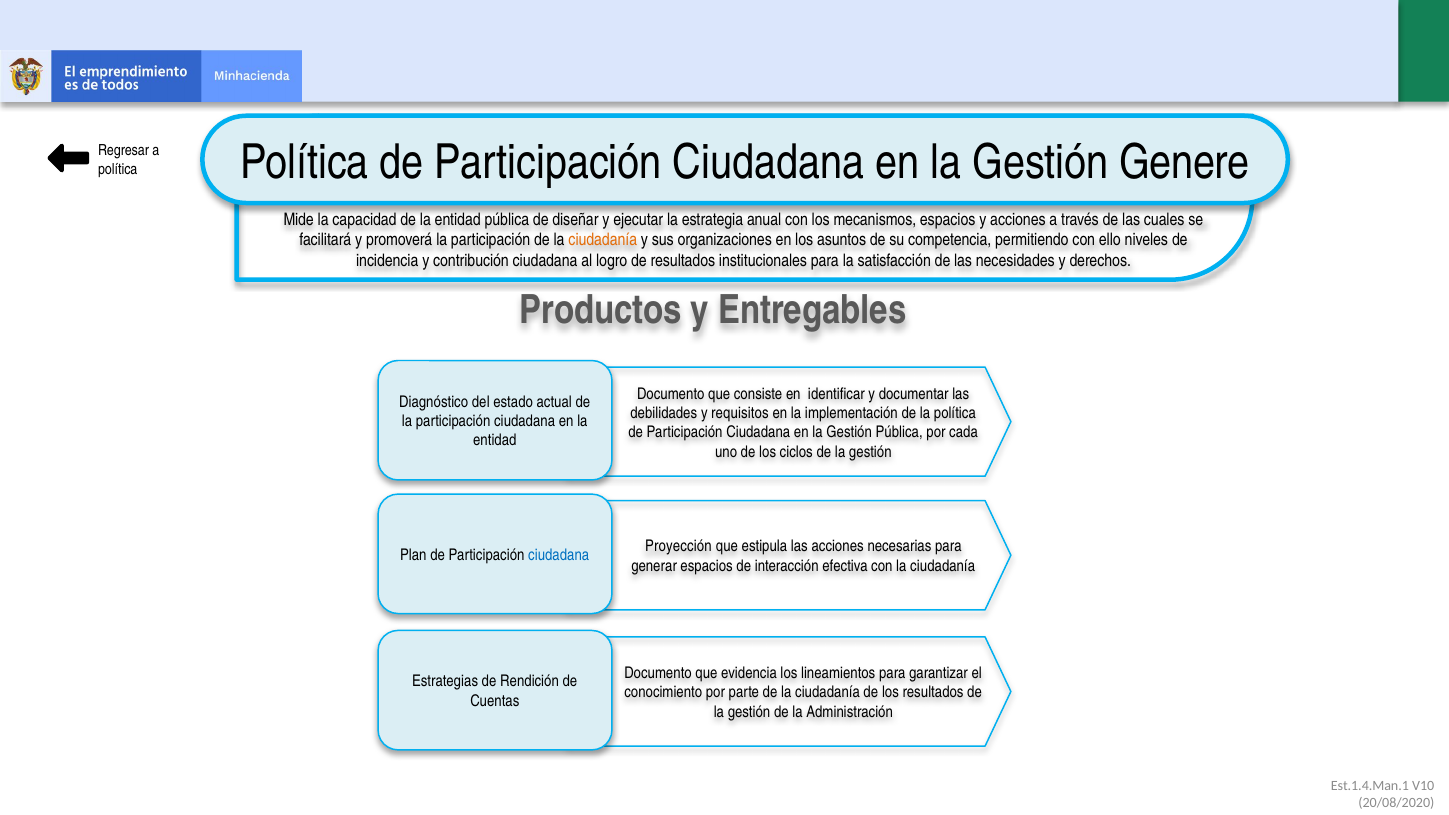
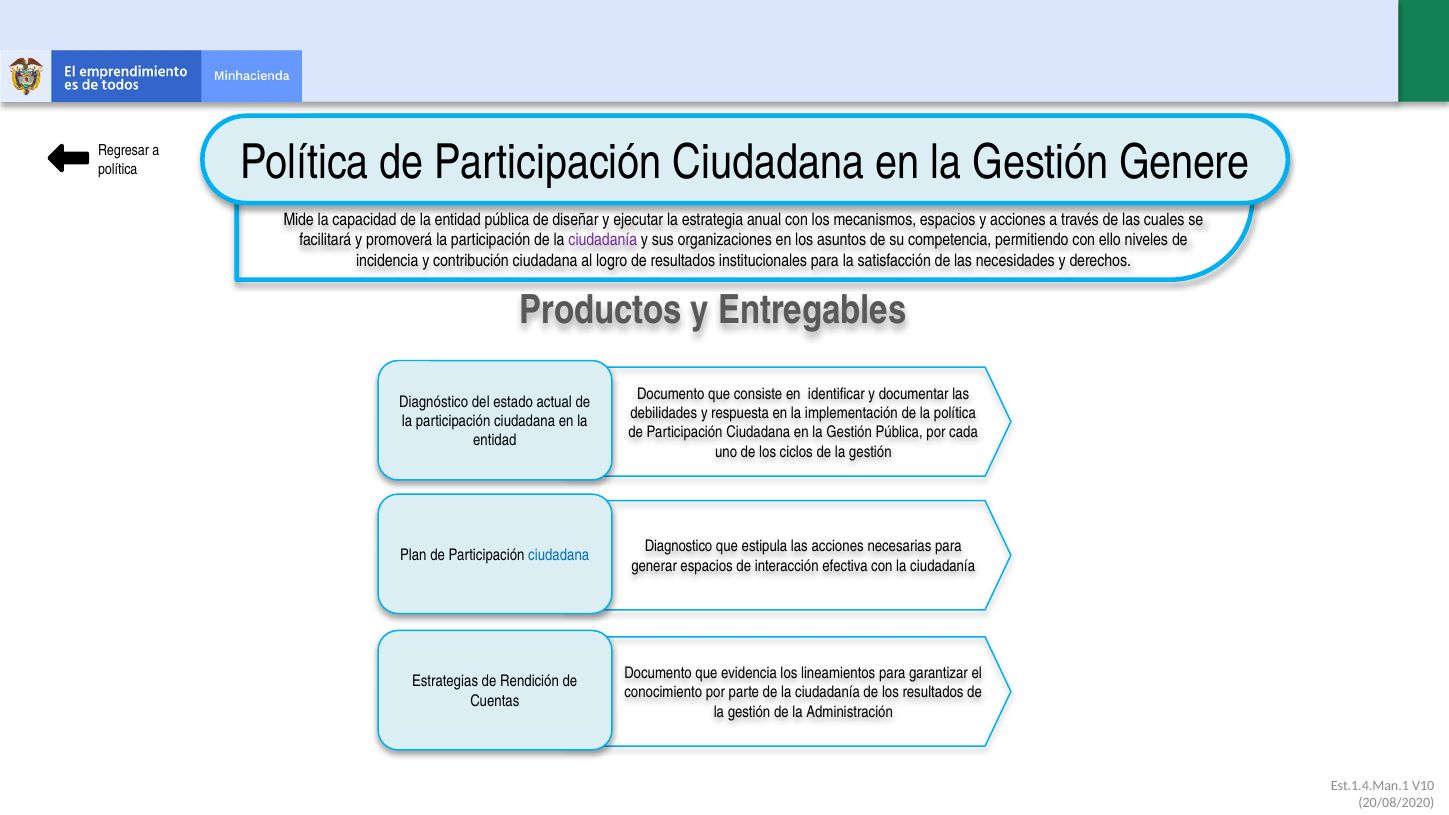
ciudadanía colour: orange -> purple (603, 240)
requisitos: requisitos -> respuesta (740, 413)
Proyección: Proyección -> Diagnostico (679, 547)
